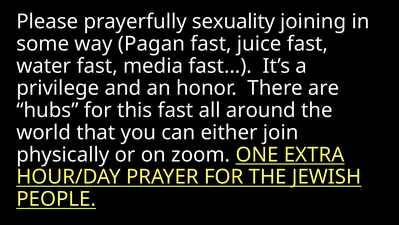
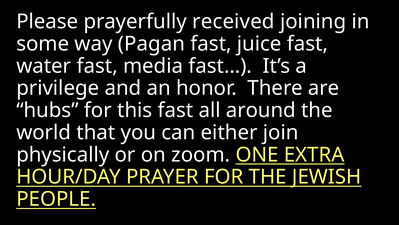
sexuality: sexuality -> received (233, 22)
